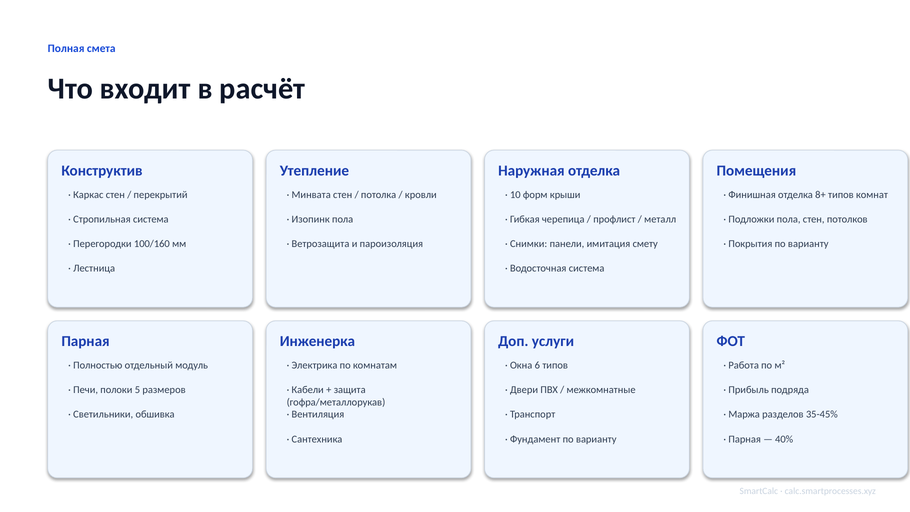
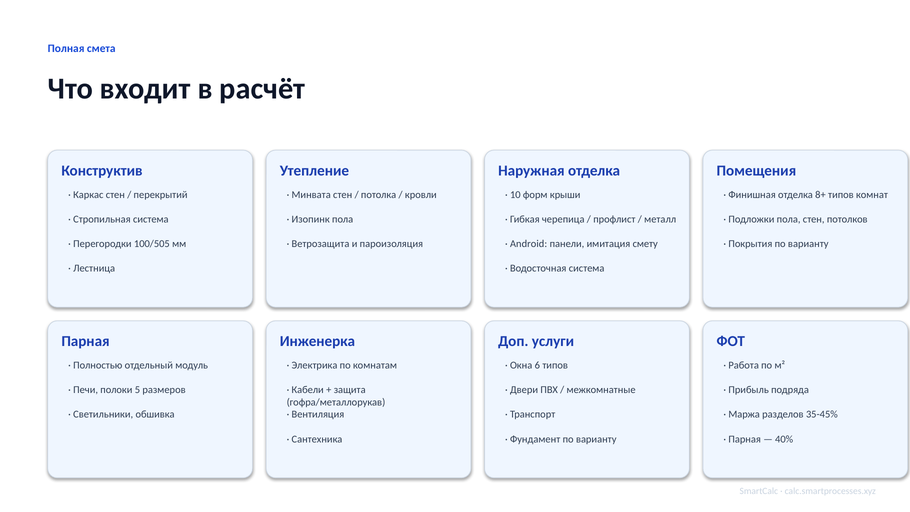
100/160: 100/160 -> 100/505 (152, 244)
Снимки: Снимки -> Android (529, 244)
